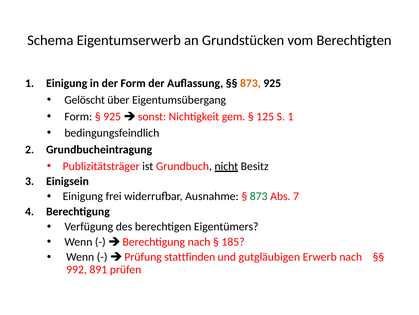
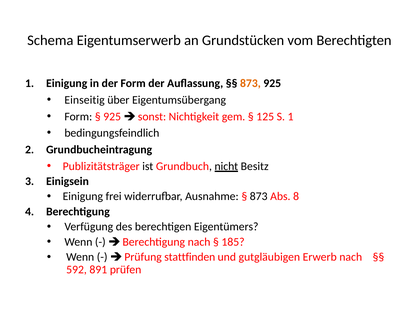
Gelöscht: Gelöscht -> Einseitig (85, 100)
873 colour: green -> black (259, 196)
7: 7 -> 8 (296, 196)
992: 992 -> 592 (77, 269)
